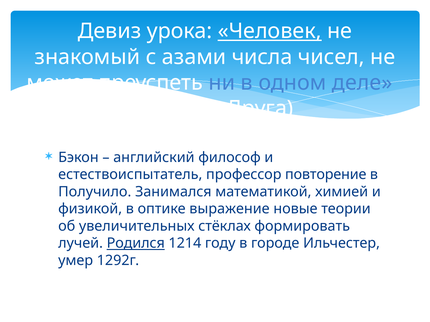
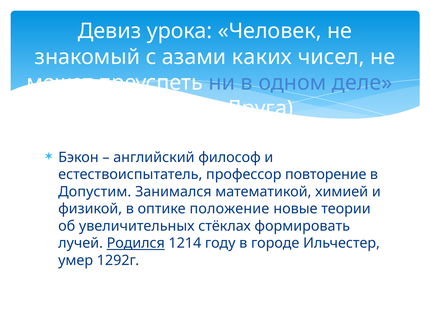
Человек underline: present -> none (270, 31)
числа: числа -> каких (262, 57)
Получило: Получило -> Допустим (95, 192)
выражение: выражение -> положение (229, 209)
